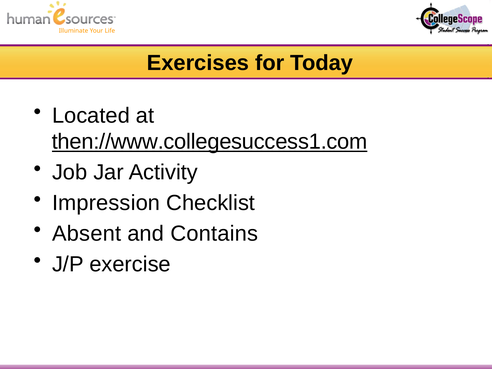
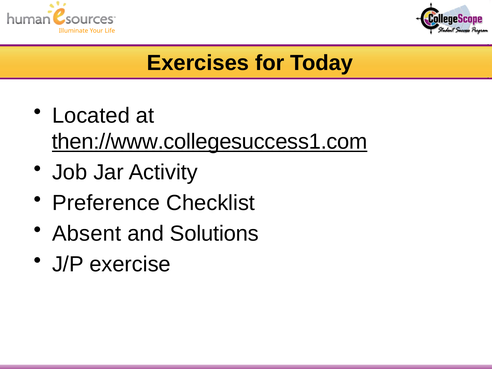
Impression: Impression -> Preference (106, 203)
Contains: Contains -> Solutions (214, 234)
